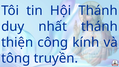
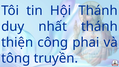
kính: kính -> phai (86, 42)
